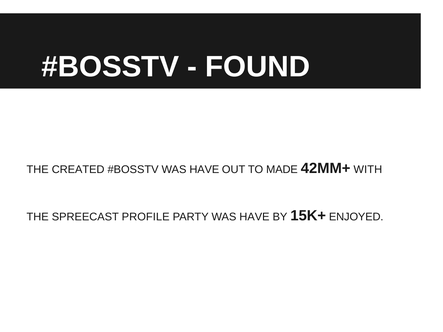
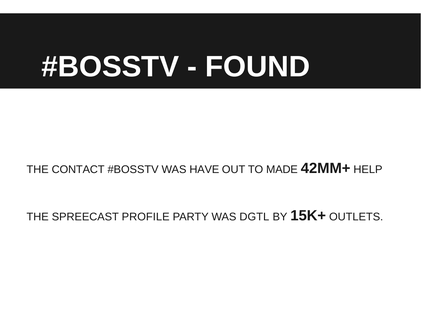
CREATED: CREATED -> CONTACT (78, 170)
WITH: WITH -> HELP (368, 170)
PARTY WAS HAVE: HAVE -> DGTL (254, 217)
ENJOYED: ENJOYED -> OUTLETS (356, 217)
